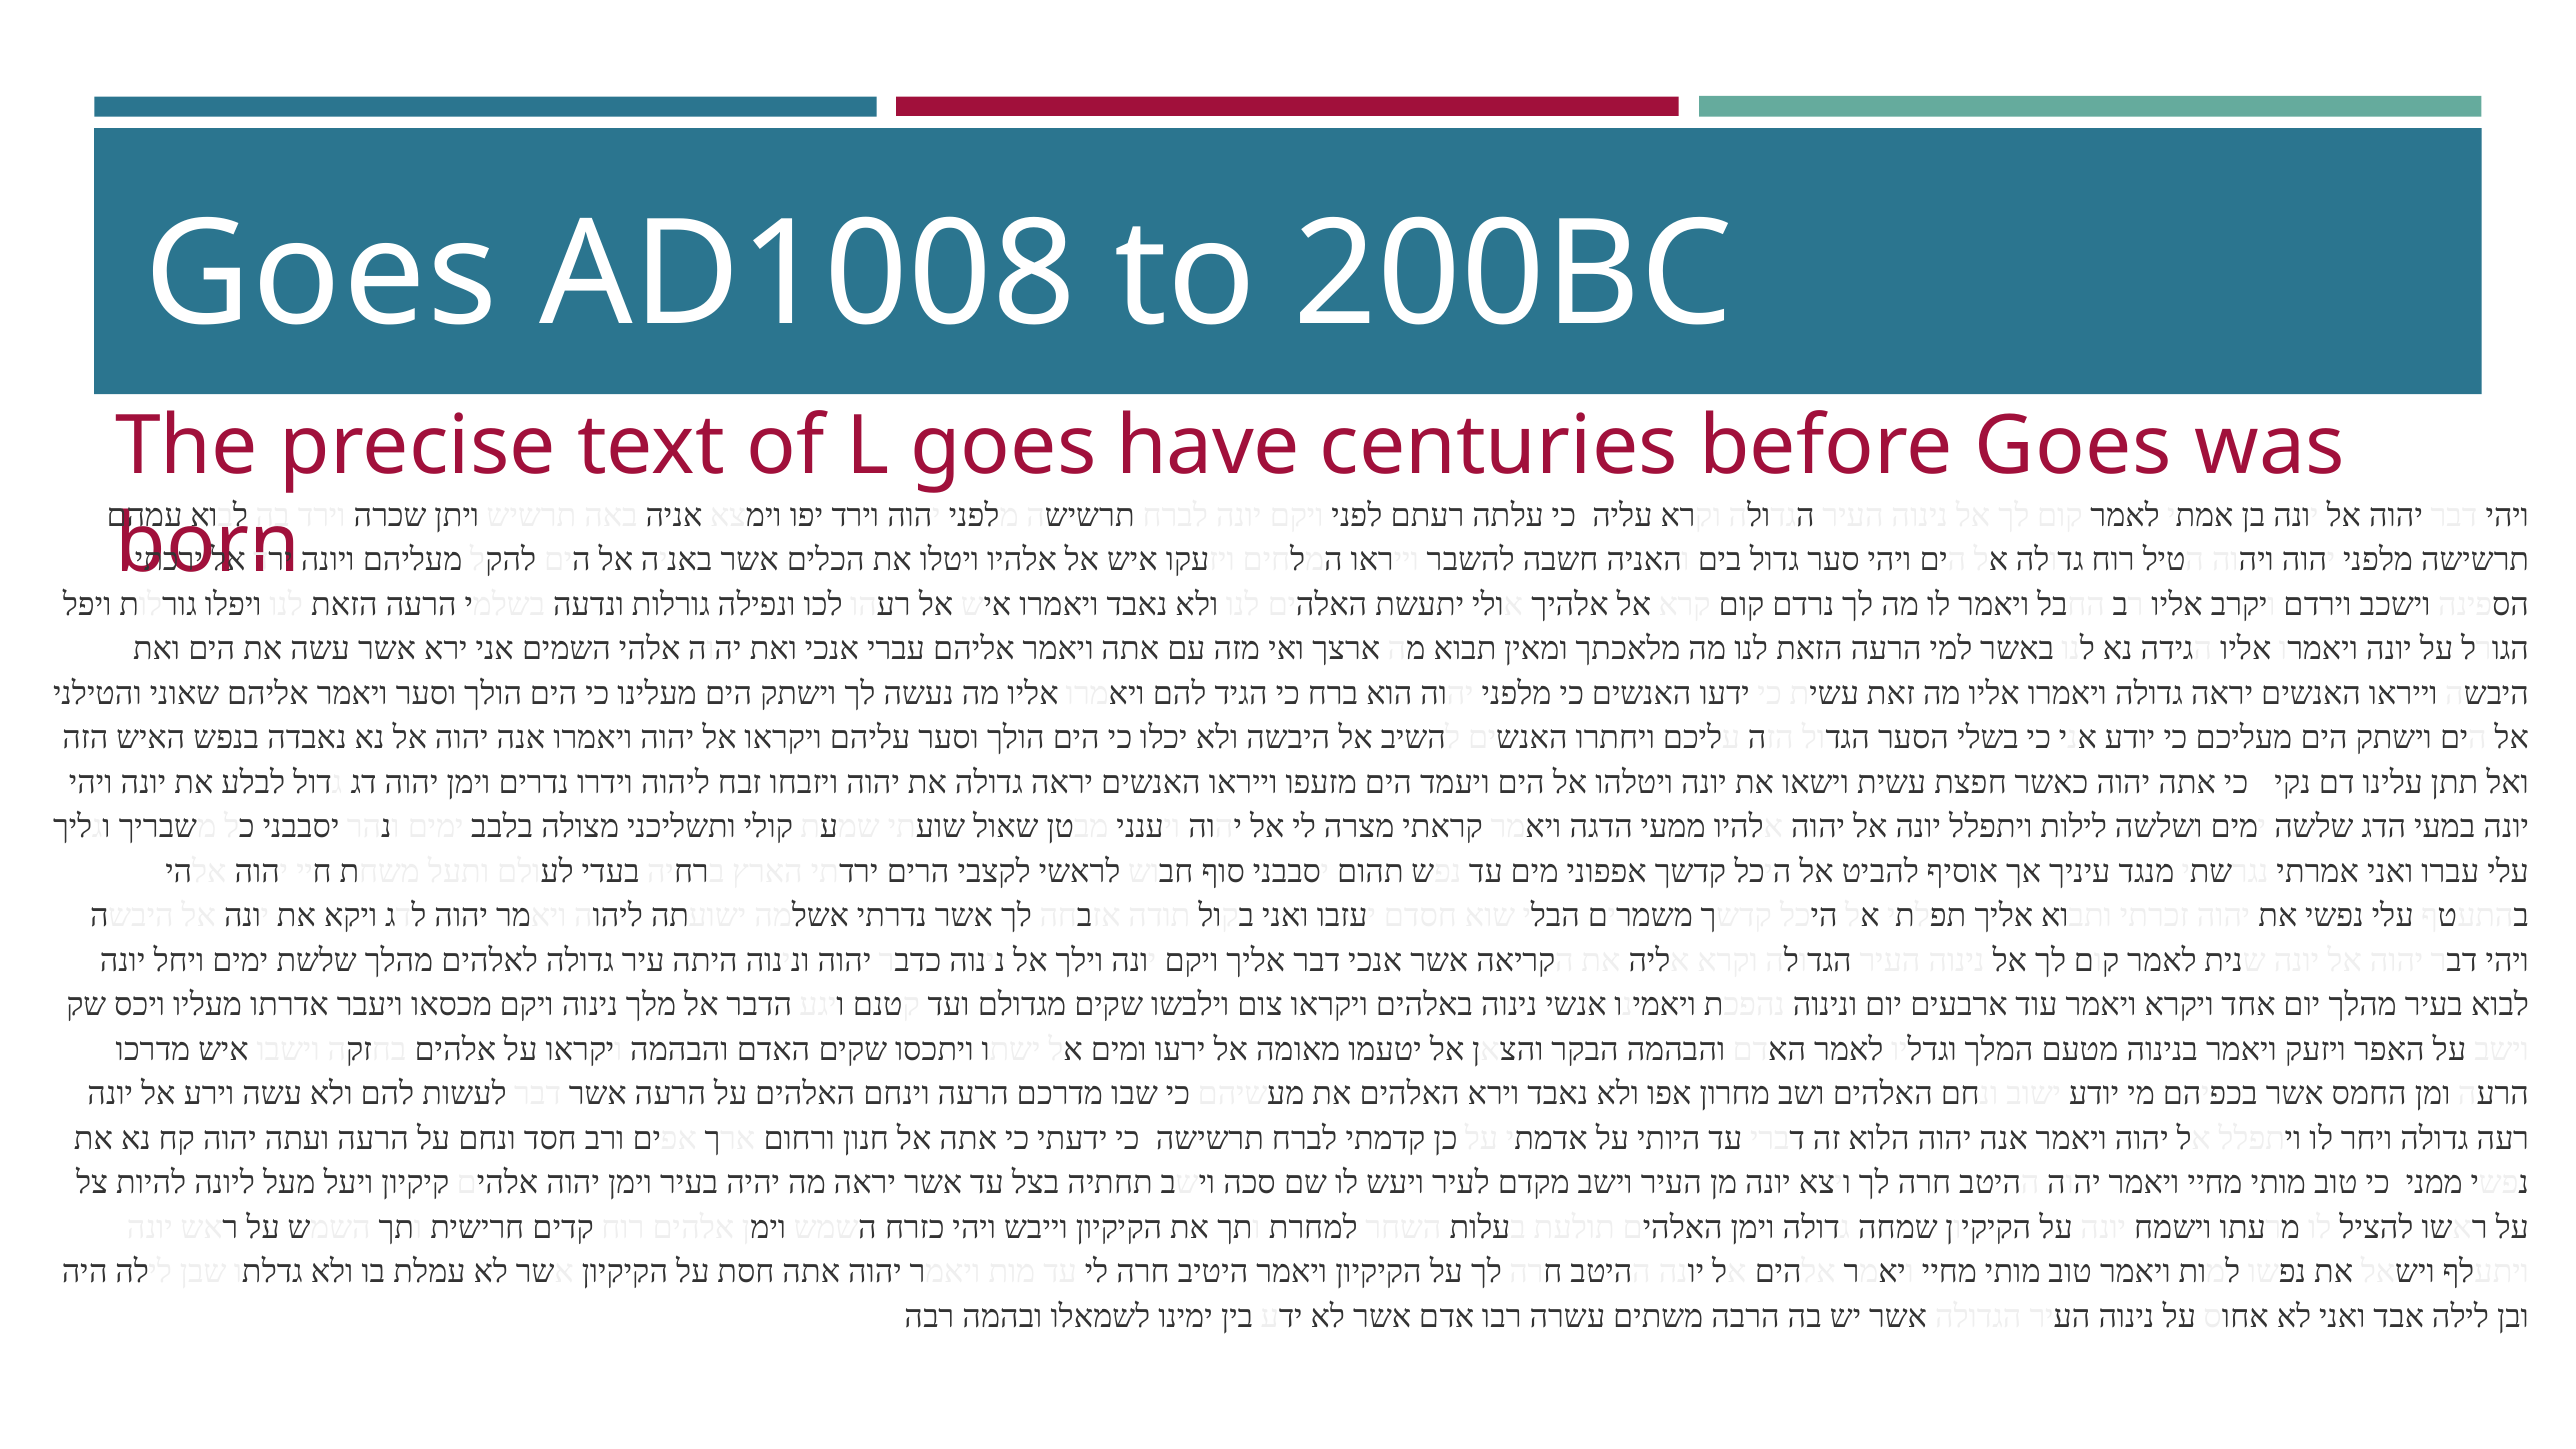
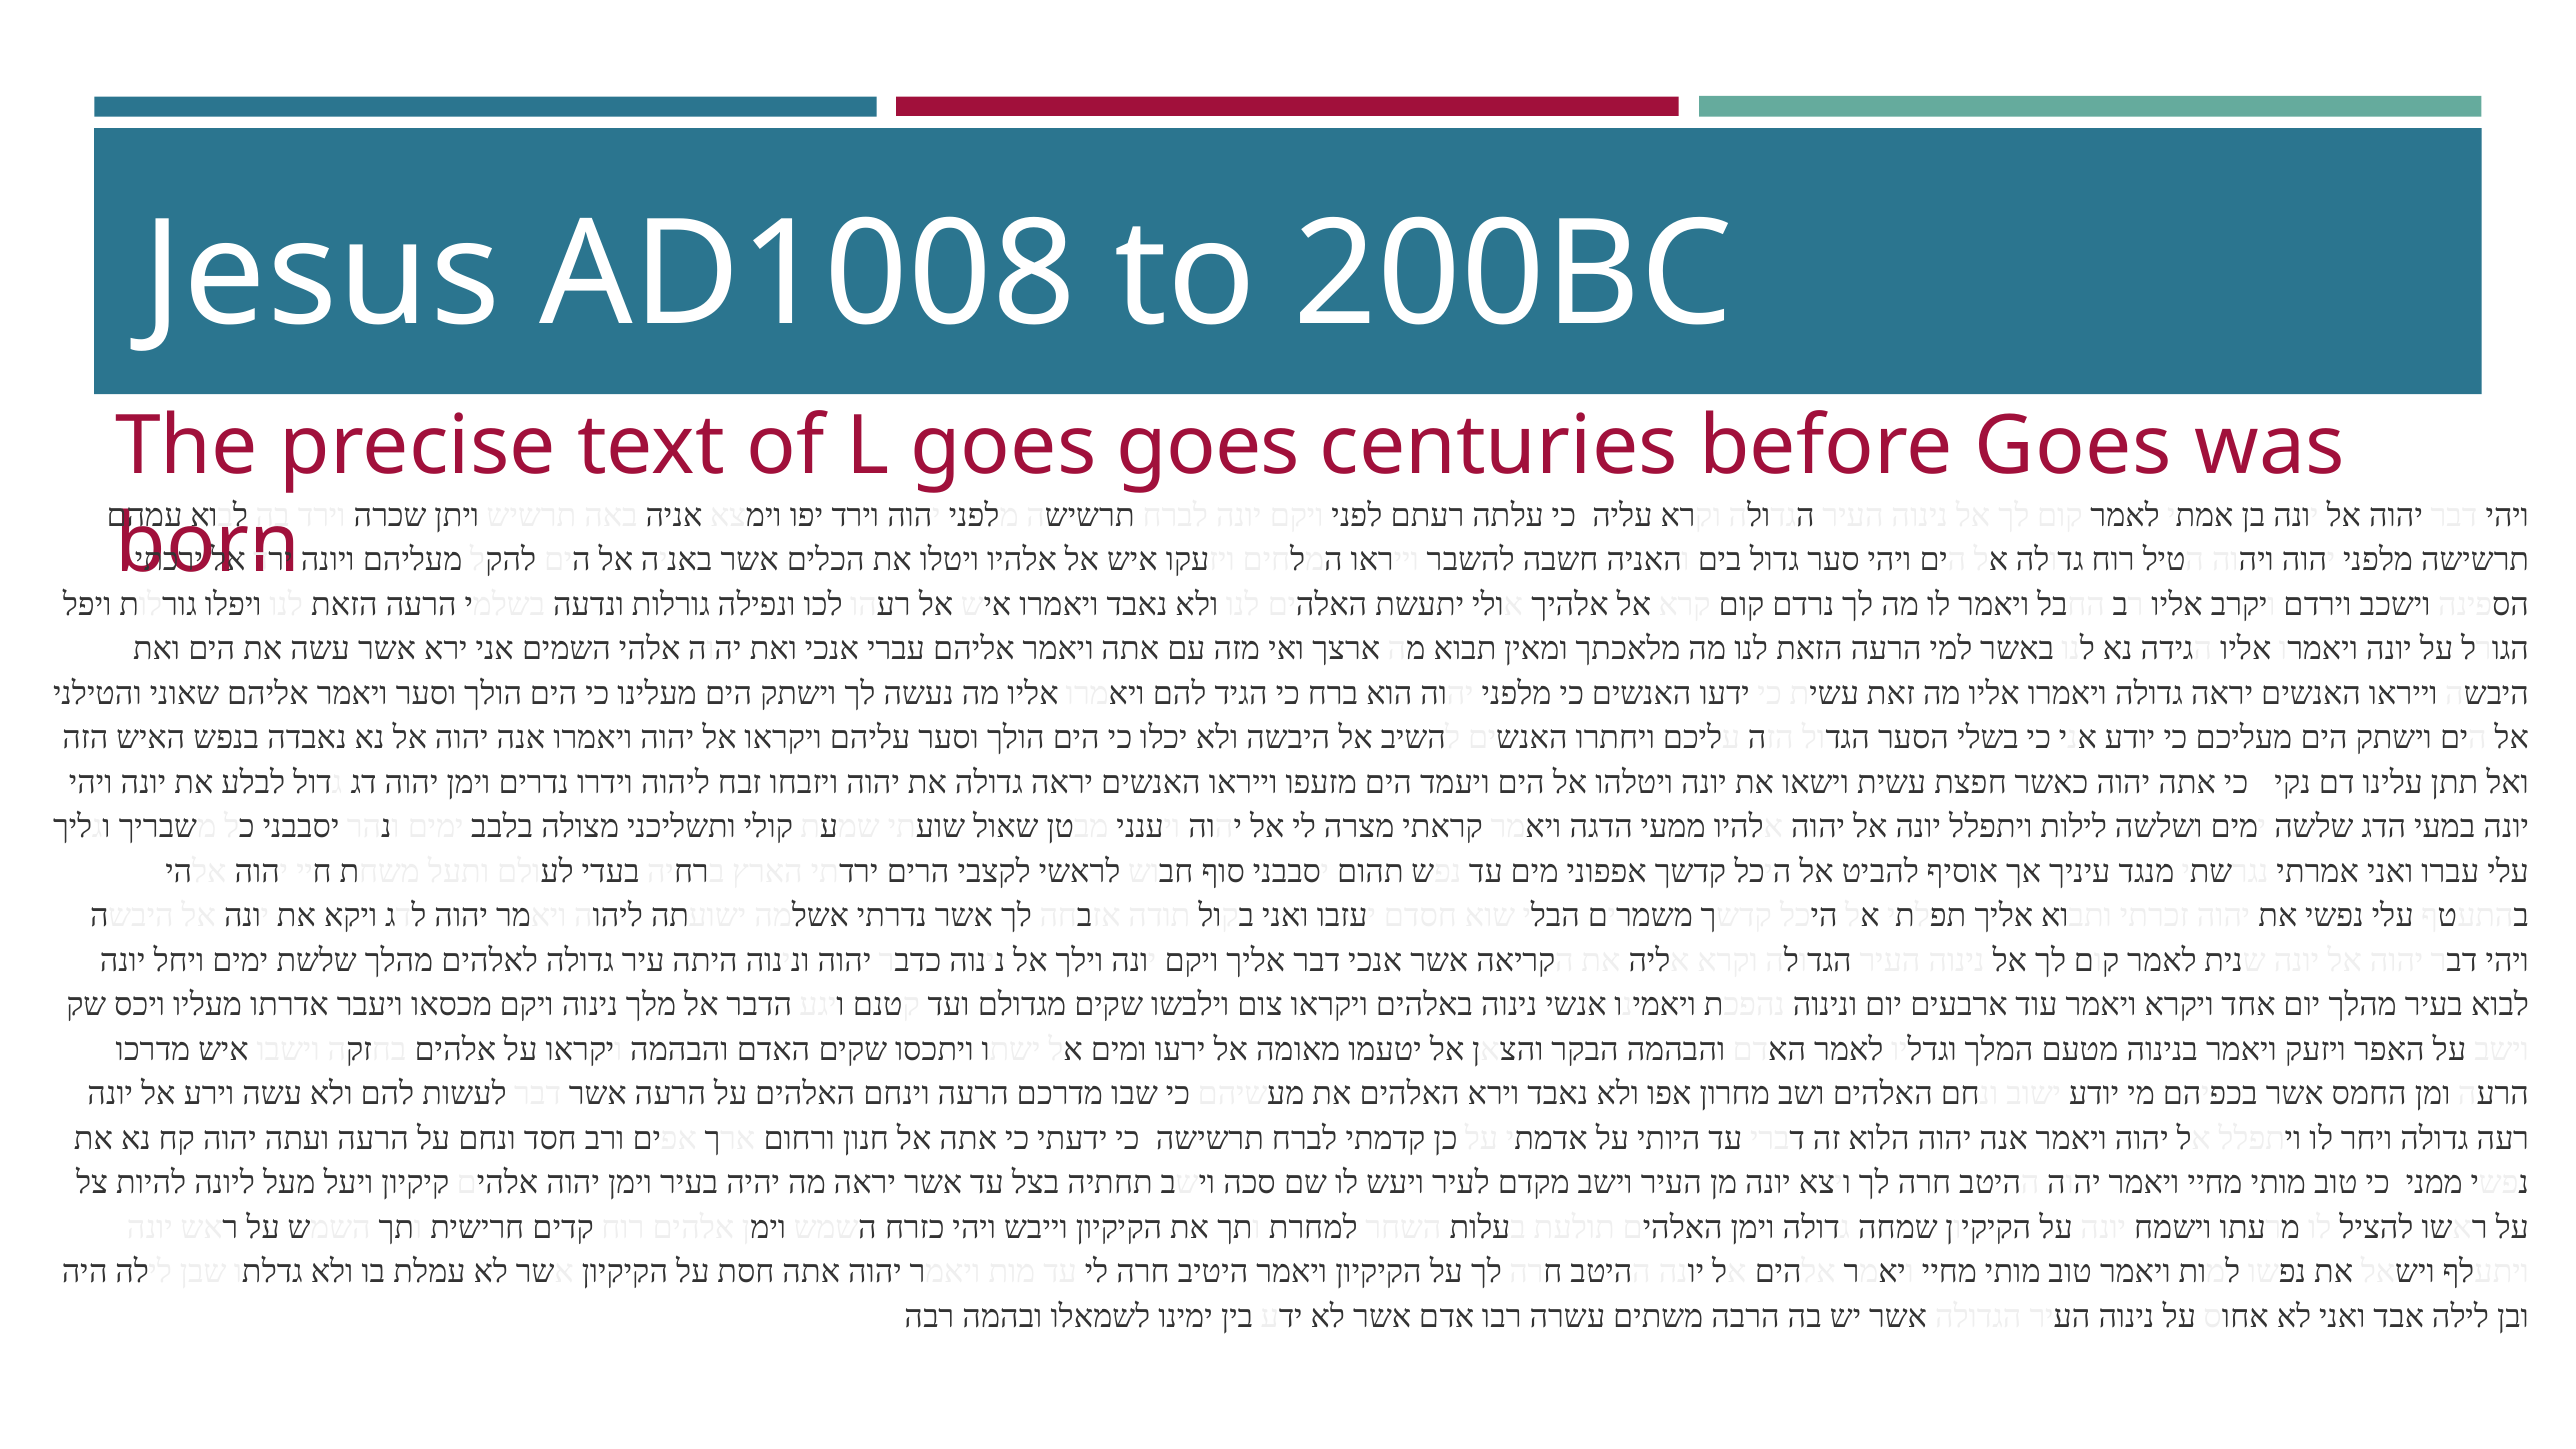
Goes: Goes -> Jesus (321, 276)
goes have: have -> goes (1208, 446)
